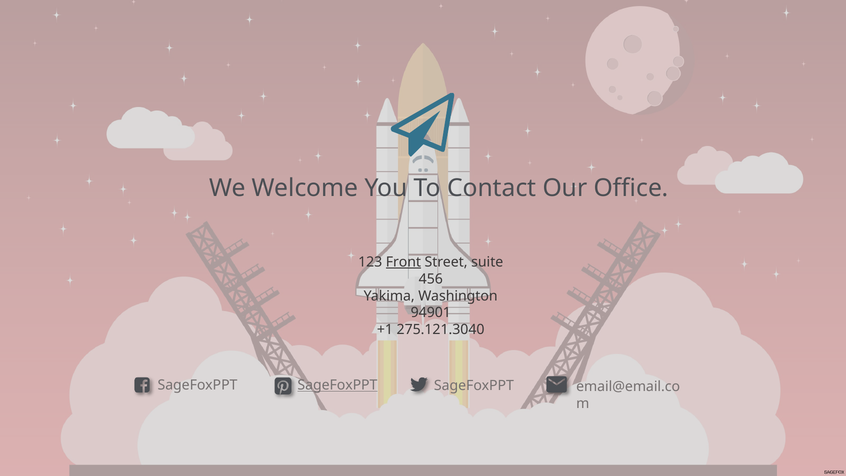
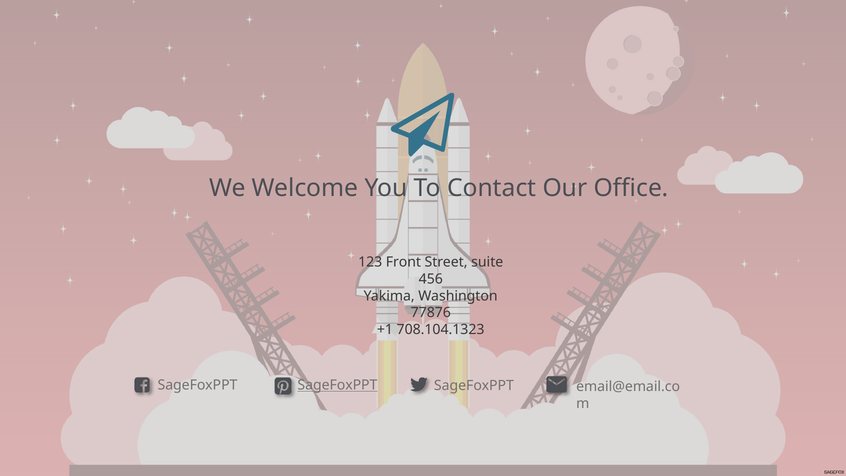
Front underline: present -> none (403, 262)
94901: 94901 -> 77876 (431, 313)
275.121.3040: 275.121.3040 -> 708.104.1323 (441, 330)
